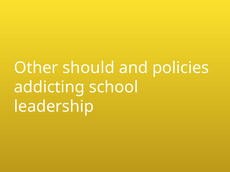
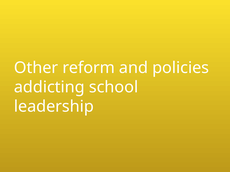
should: should -> reform (89, 68)
